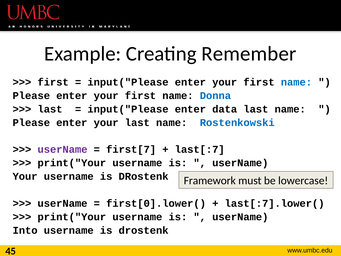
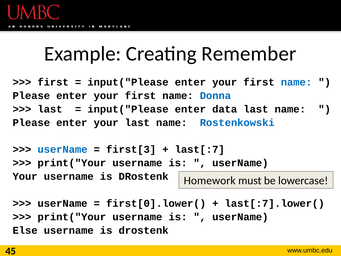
userName colour: purple -> blue (62, 149)
first[7: first[7 -> first[3 (131, 149)
Framework: Framework -> Homework (210, 181)
Into: Into -> Else (25, 230)
